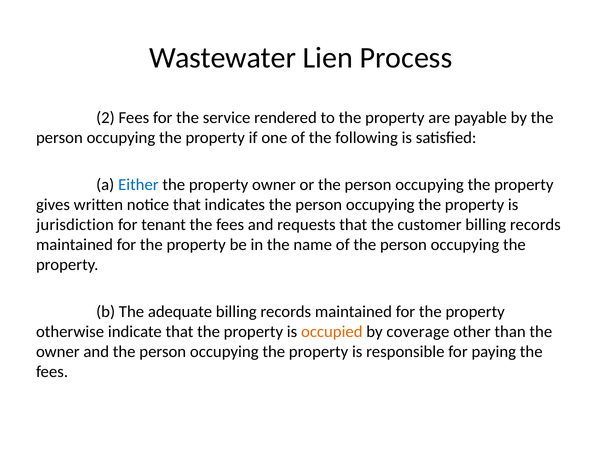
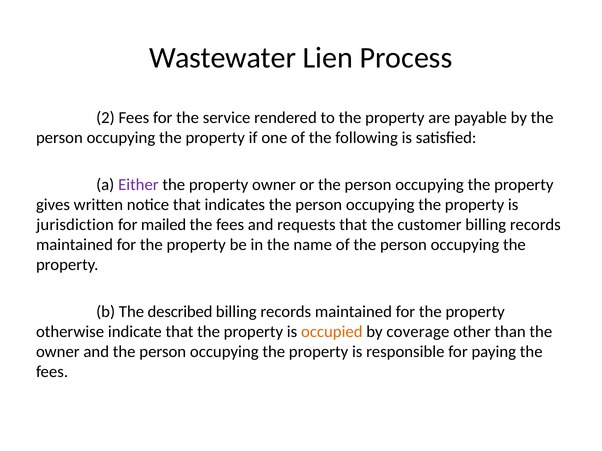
Either colour: blue -> purple (138, 185)
tenant: tenant -> mailed (164, 225)
adequate: adequate -> described (180, 312)
